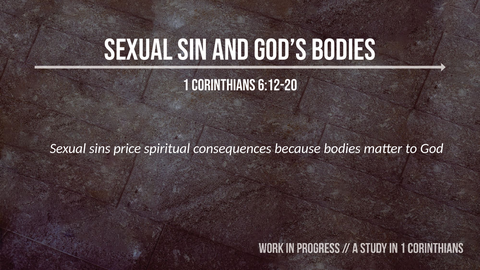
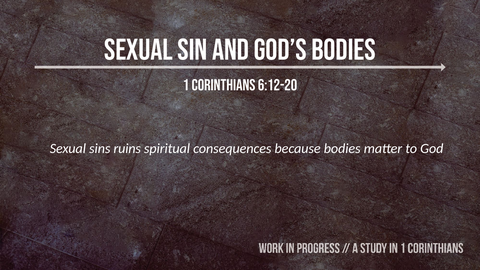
price: price -> ruins (127, 149)
